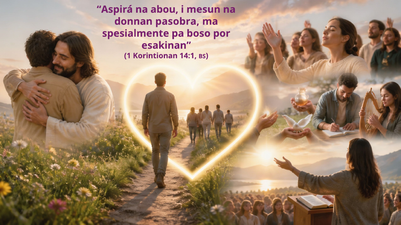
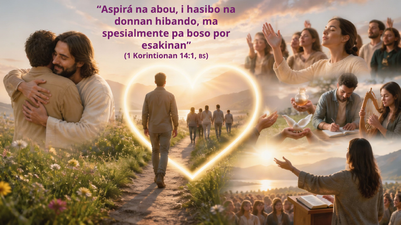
mesun: mesun -> hasibo (203, 9)
pasobra: pasobra -> hibando (177, 21)
